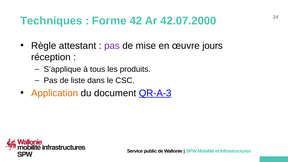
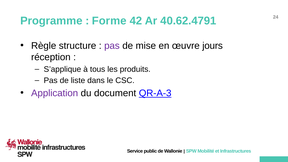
Techniques: Techniques -> Programme (51, 21)
42.07.2000: 42.07.2000 -> 40.62.4791 (188, 21)
attestant: attestant -> structure (78, 46)
Application colour: orange -> purple (55, 93)
